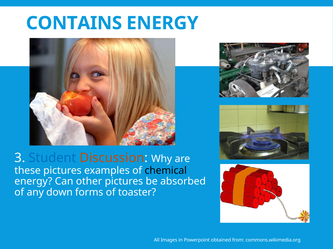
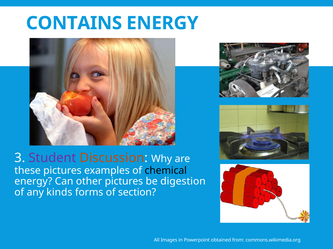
Student colour: blue -> purple (52, 158)
absorbed: absorbed -> digestion (183, 182)
down: down -> kinds (59, 193)
toaster: toaster -> section (137, 193)
